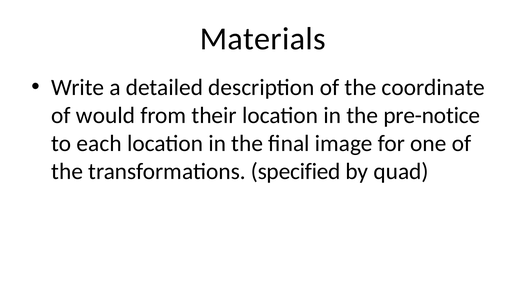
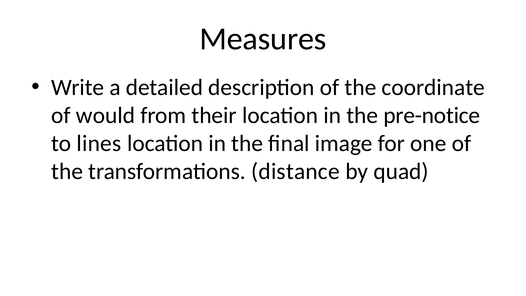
Materials: Materials -> Measures (263, 39)
each: each -> lines (99, 143)
specified: specified -> distance (295, 172)
